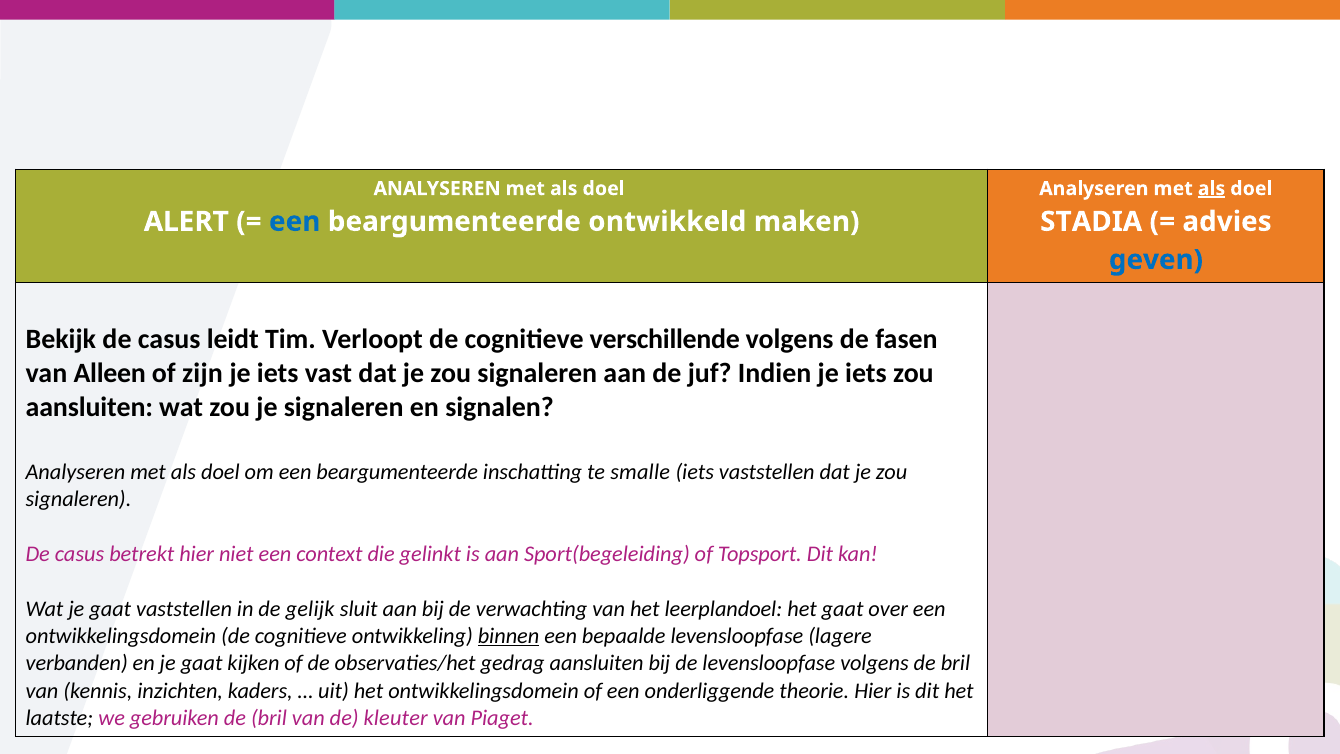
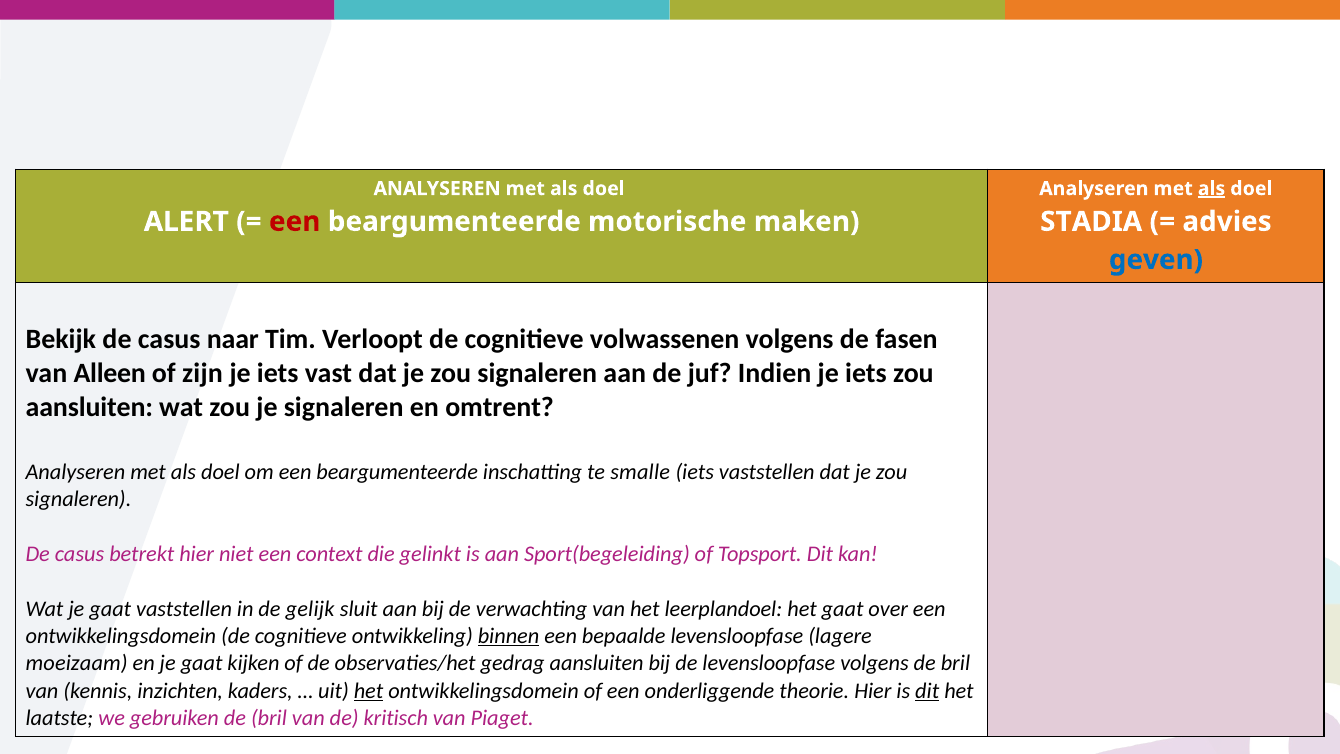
een colour: blue -> red (295, 221)
ontwikkeld: ontwikkeld -> motorische (667, 221)
leidt: leidt -> naar (233, 339)
verschillende: verschillende -> volwassenen (665, 339)
signalen: signalen -> omtrent (500, 407)
verbanden: verbanden -> moeizaam (77, 663)
het underline: none -> present (369, 690)
dit underline: none -> present (927, 690)
kleuter: kleuter -> kritisch (396, 718)
